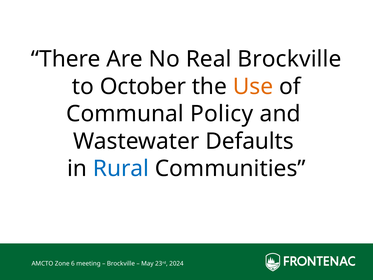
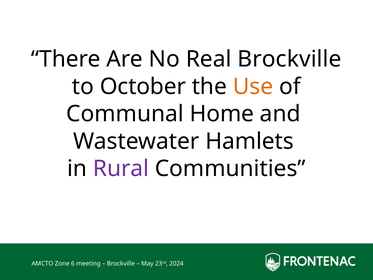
Policy: Policy -> Home (222, 114)
Defaults: Defaults -> Hamlets (250, 141)
Rural colour: blue -> purple (121, 168)
